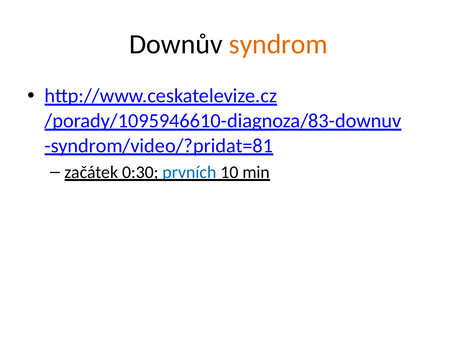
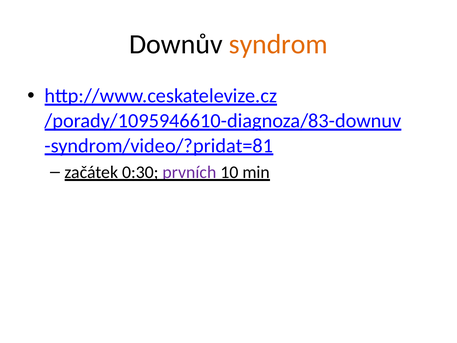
prvních colour: blue -> purple (189, 172)
